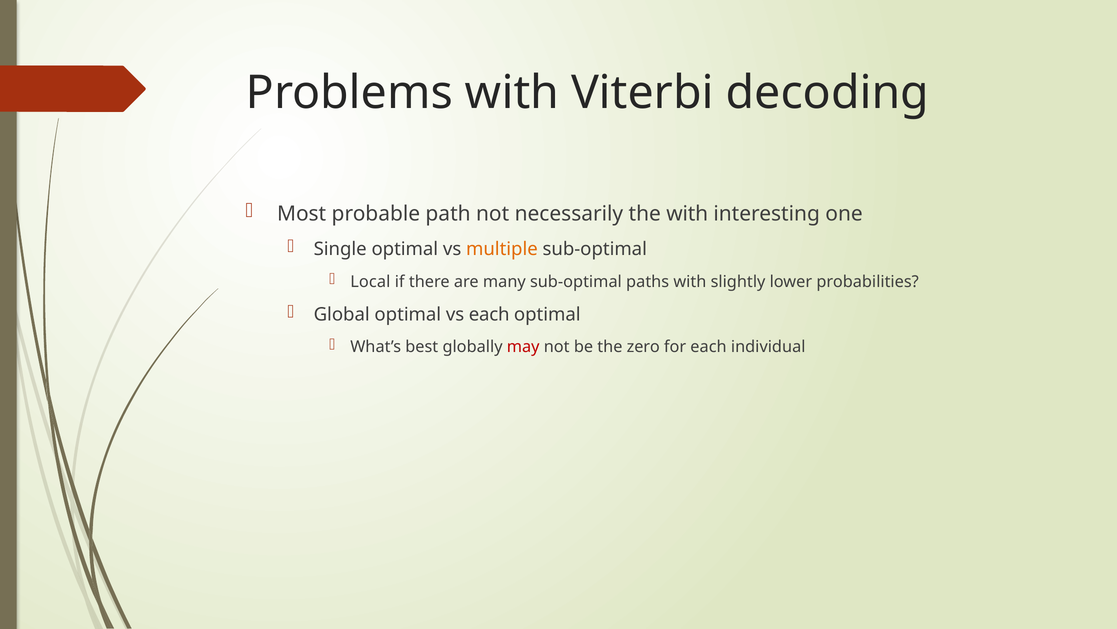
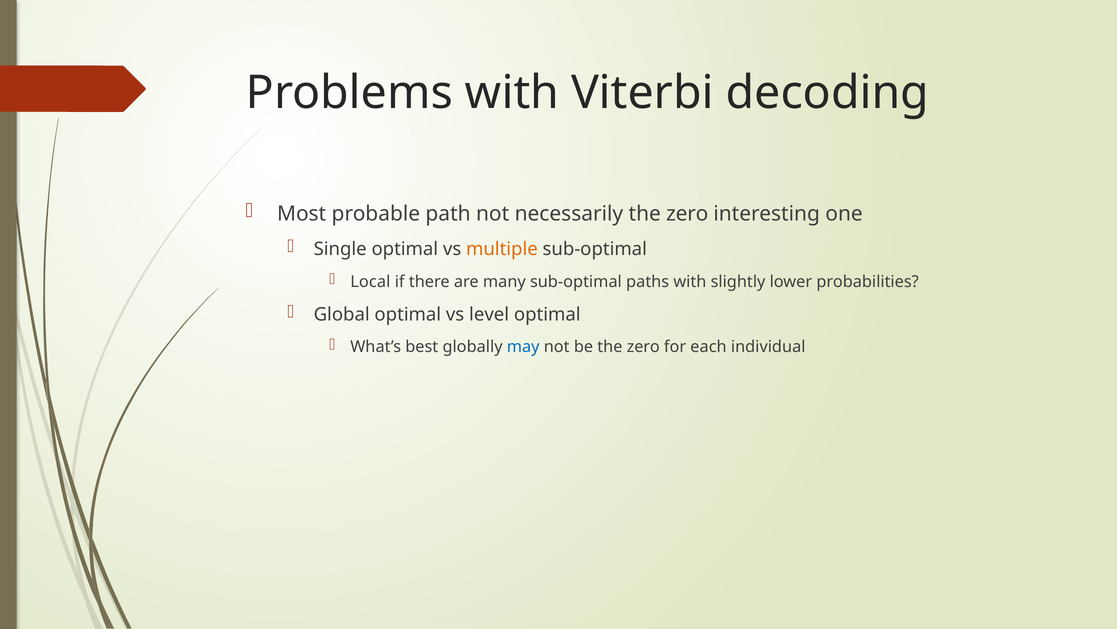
necessarily the with: with -> zero (687, 214)
vs each: each -> level (489, 314)
may colour: red -> blue (523, 347)
